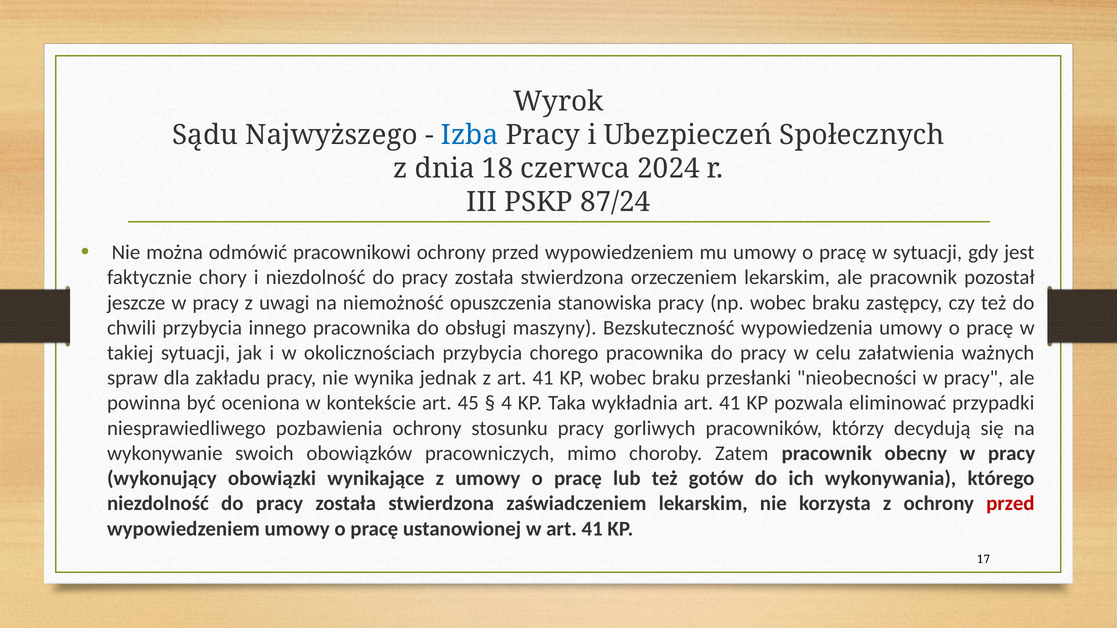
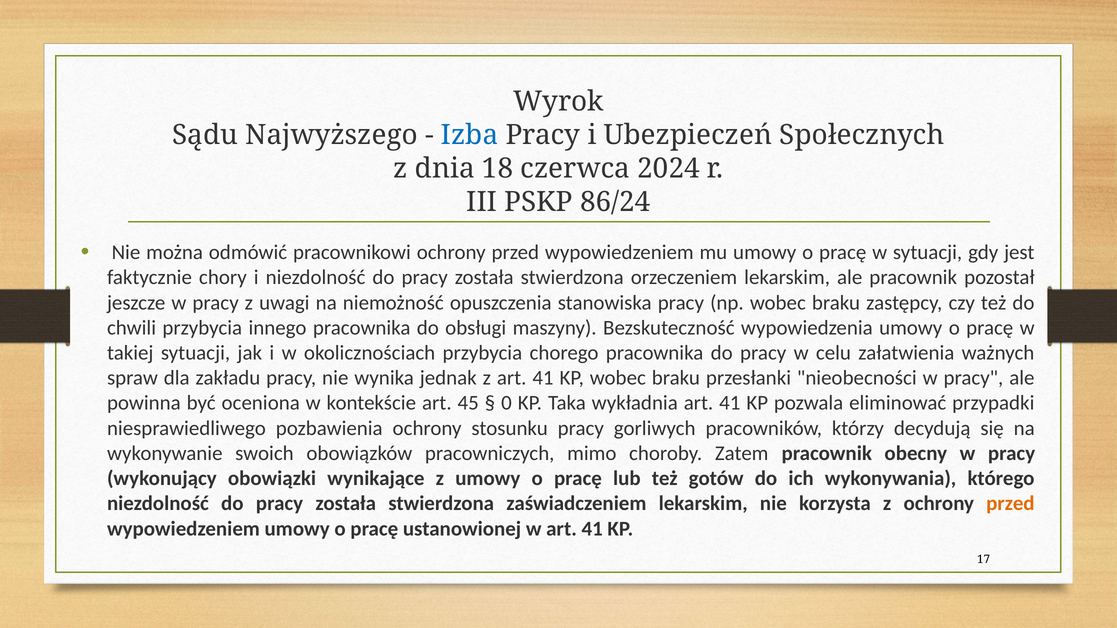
87/24: 87/24 -> 86/24 (615, 202)
4: 4 -> 0 (506, 403)
przed colour: red -> orange (1010, 504)
